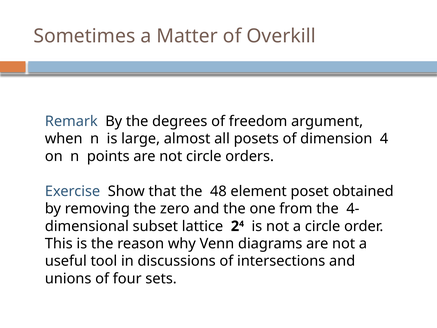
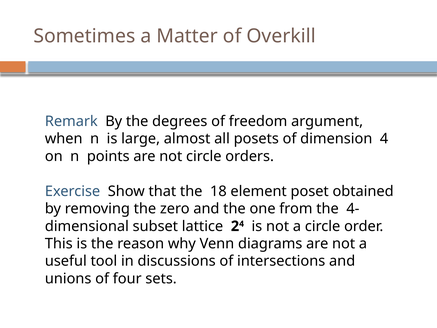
48: 48 -> 18 (218, 191)
